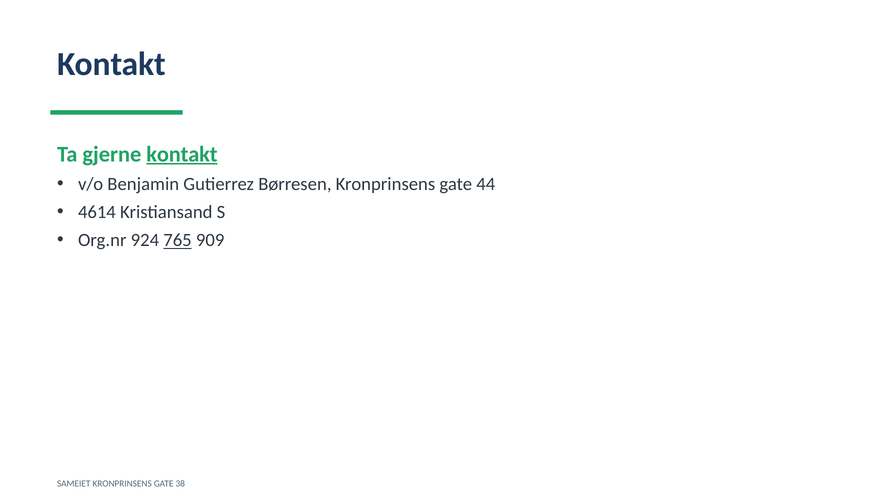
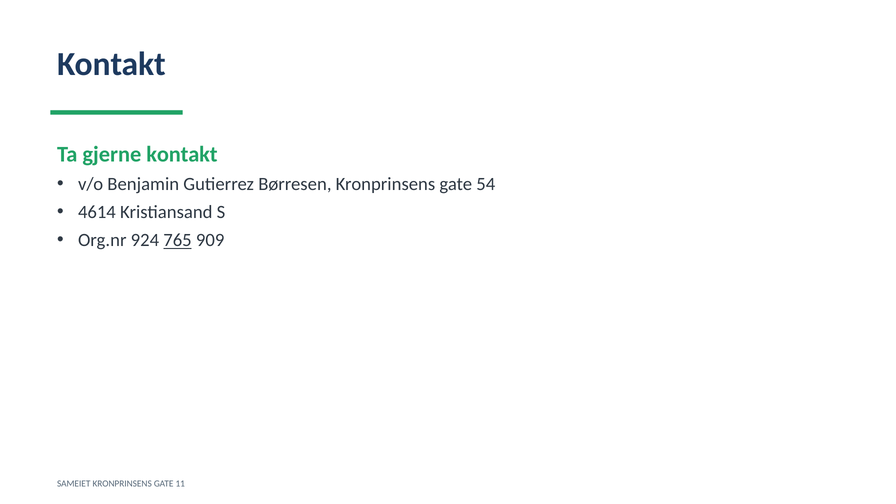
kontakt underline: present -> none (182, 154)
44: 44 -> 54 (486, 184)
38: 38 -> 11 (180, 484)
